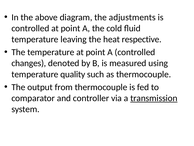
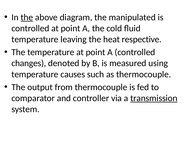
the underline: none -> present (27, 17)
adjustments: adjustments -> manipulated (132, 17)
quality: quality -> causes (73, 74)
